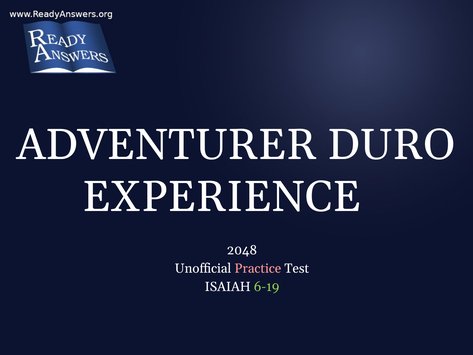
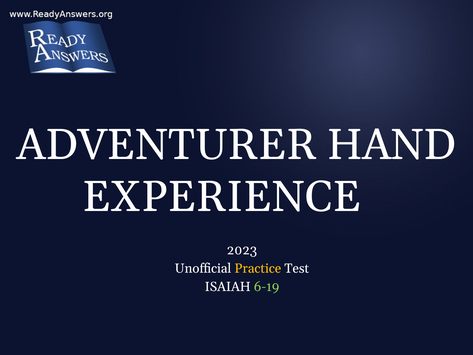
DURO: DURO -> HAND (392, 145)
2048: 2048 -> 2023 (242, 250)
Practice colour: pink -> yellow (258, 268)
